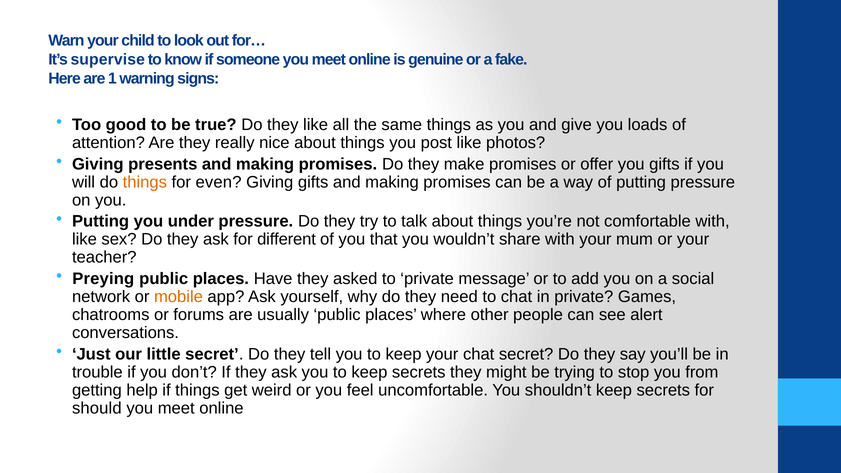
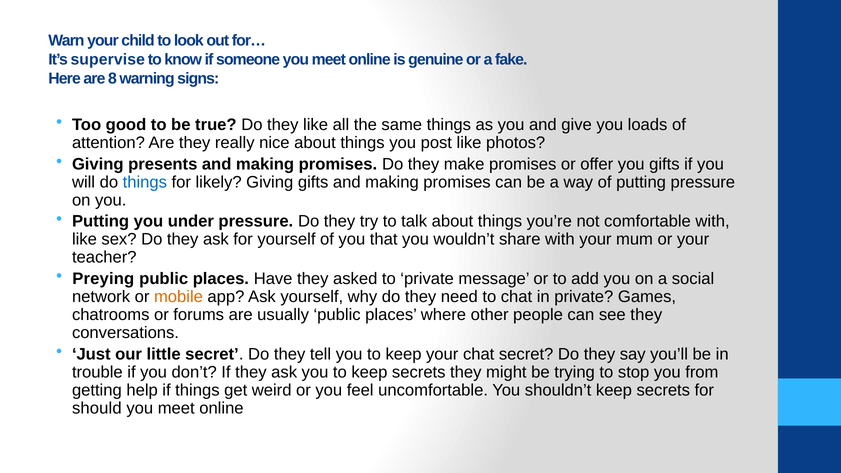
1: 1 -> 8 (112, 78)
things colour: orange -> blue (145, 182)
even: even -> likely (219, 182)
for different: different -> yourself (286, 239)
see alert: alert -> they (646, 315)
